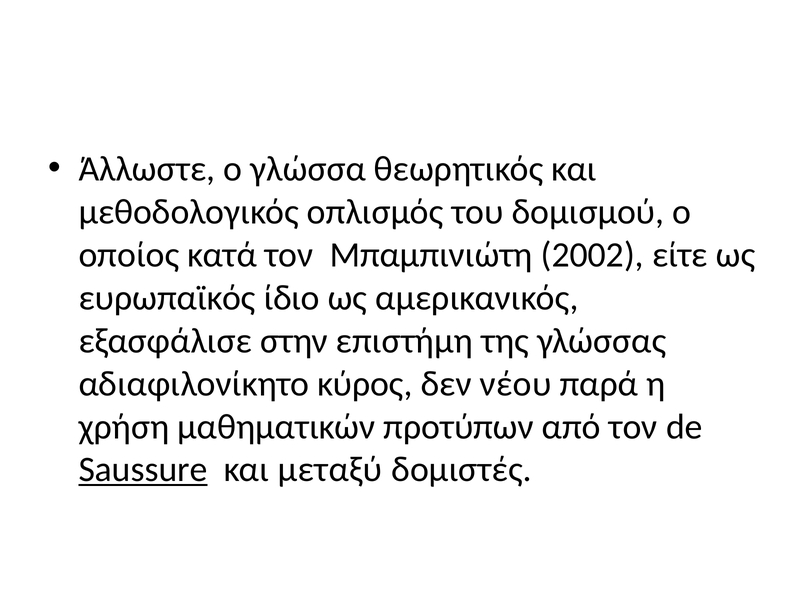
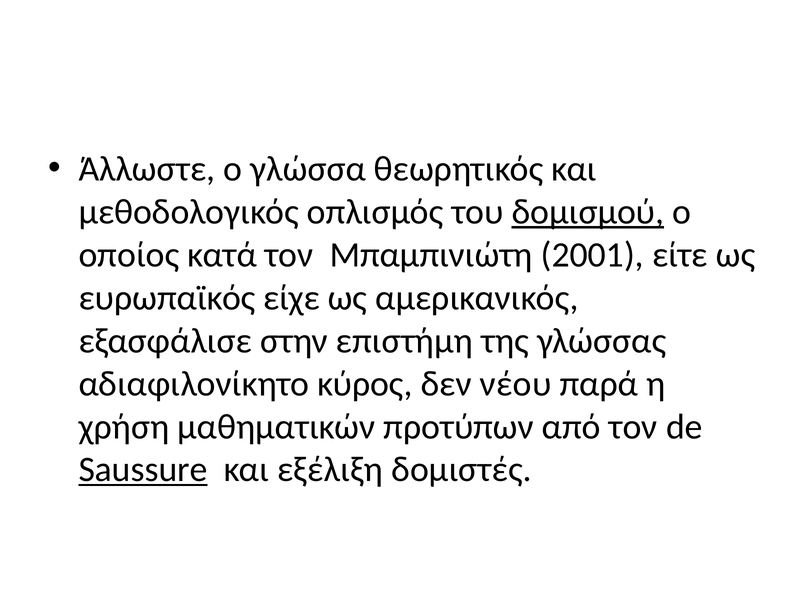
δομισμού underline: none -> present (588, 212)
2002: 2002 -> 2001 (592, 255)
ίδιο: ίδιο -> είχε (292, 298)
μεταξύ: μεταξύ -> εξέλιξη (330, 469)
